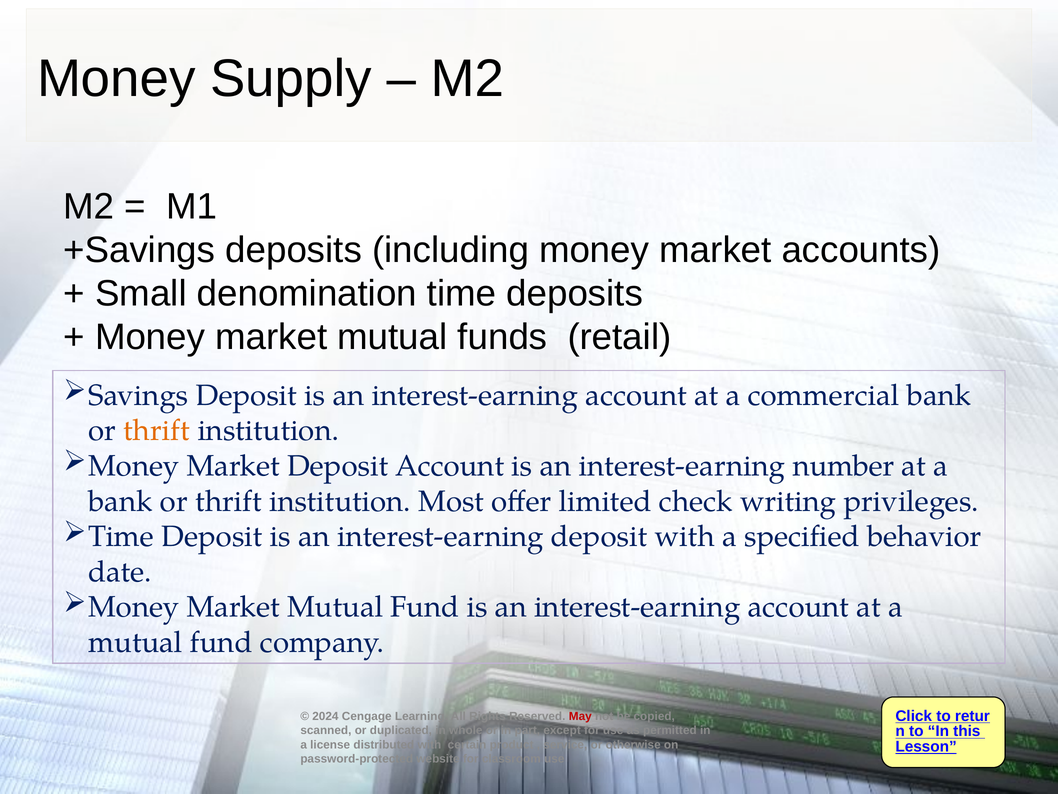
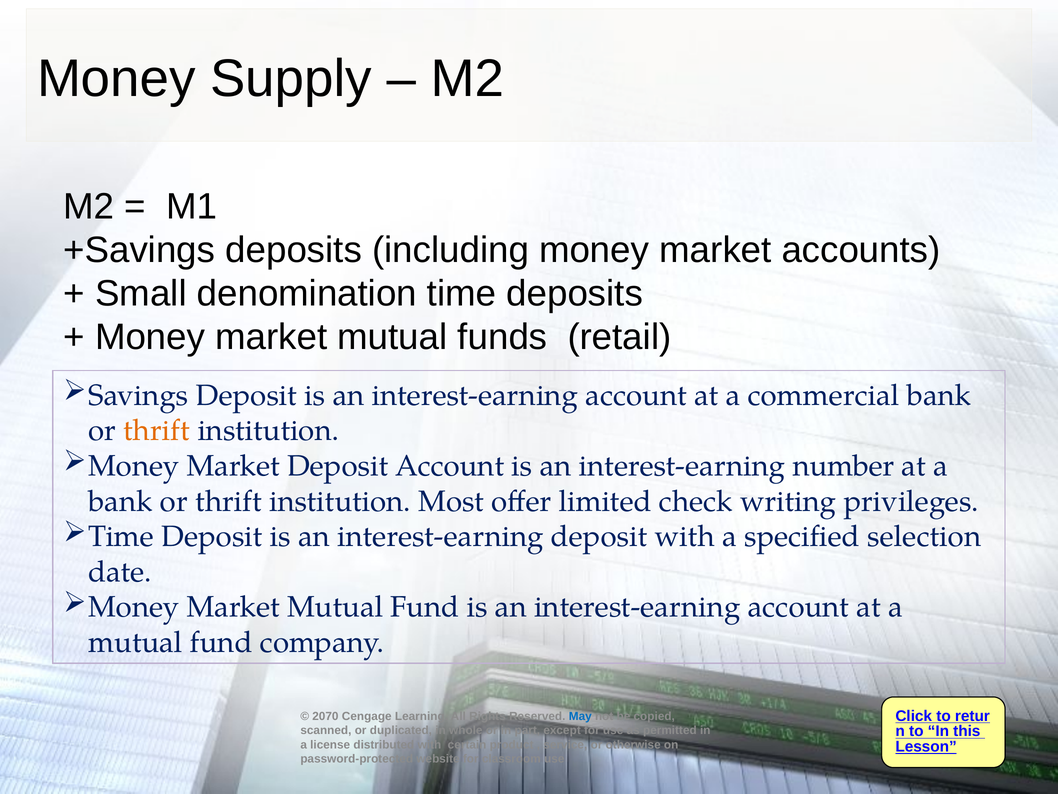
behavior: behavior -> selection (924, 536)
2024: 2024 -> 2070 (325, 716)
May colour: red -> blue (580, 716)
